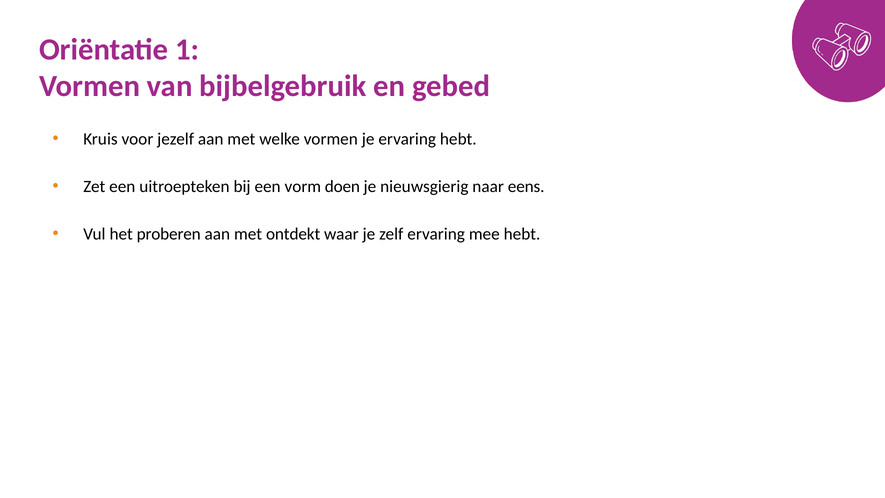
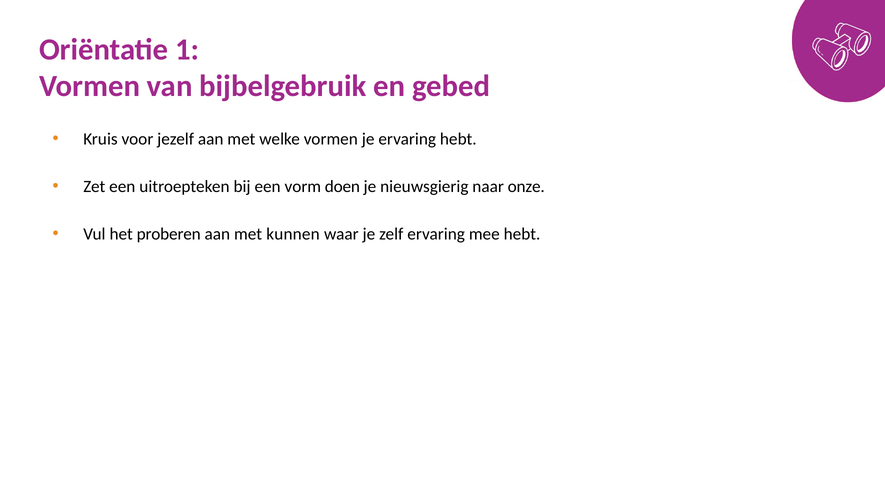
eens: eens -> onze (526, 186)
ontdekt: ontdekt -> kunnen (293, 234)
